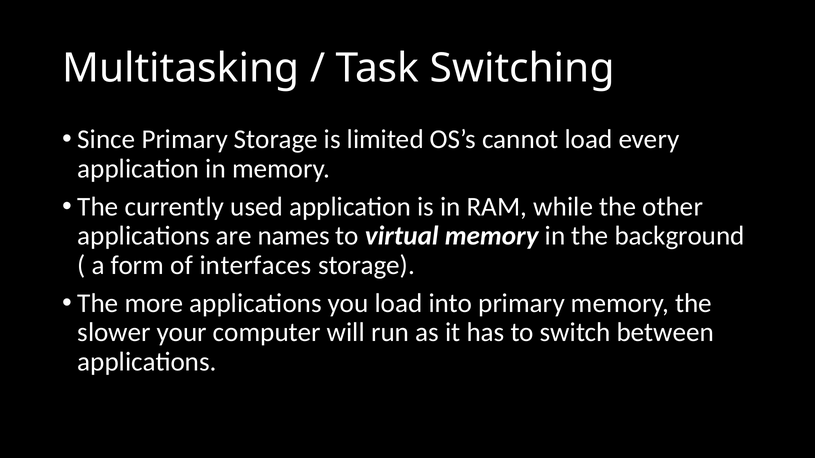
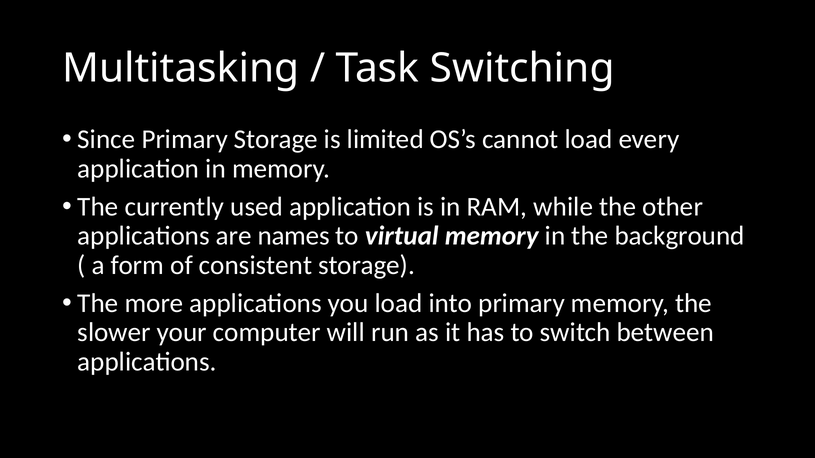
interfaces: interfaces -> consistent (256, 266)
